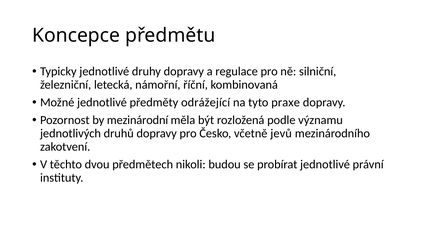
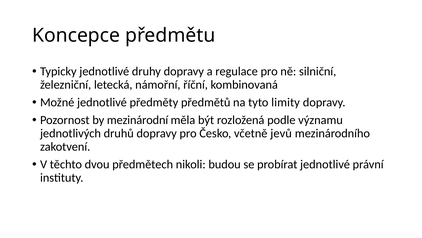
odrážející: odrážející -> předmětů (206, 102)
praxe: praxe -> limity (286, 102)
